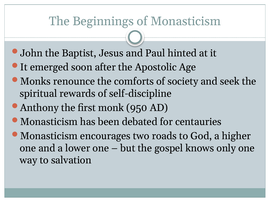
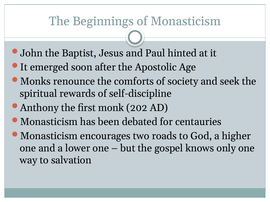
950: 950 -> 202 (137, 108)
